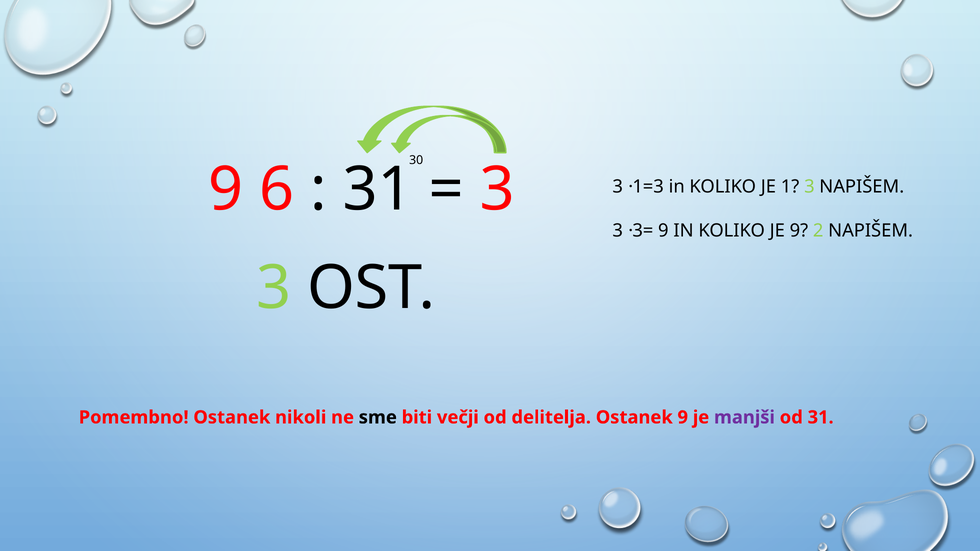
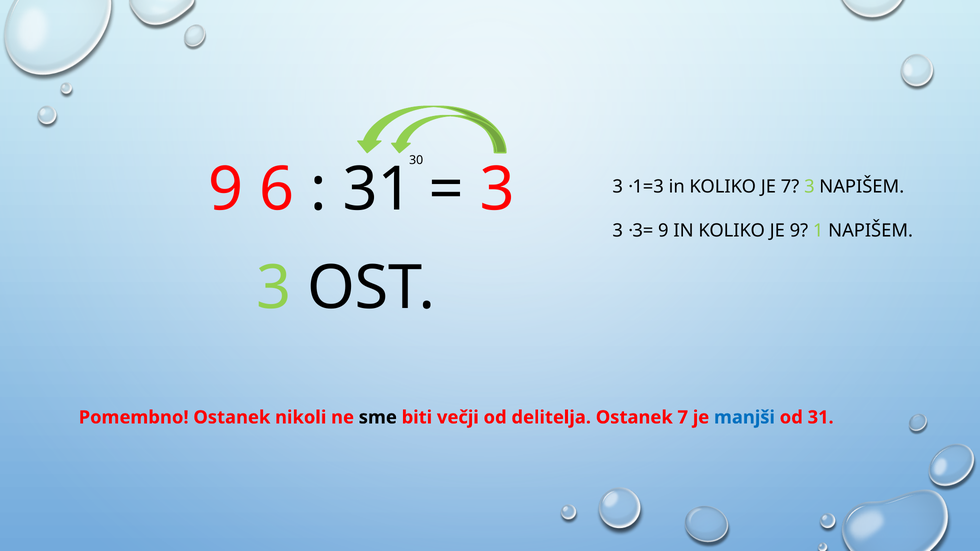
JE 1: 1 -> 7 (790, 187)
2: 2 -> 1 (818, 231)
Ostanek 9: 9 -> 7 (683, 418)
manjši colour: purple -> blue (744, 418)
